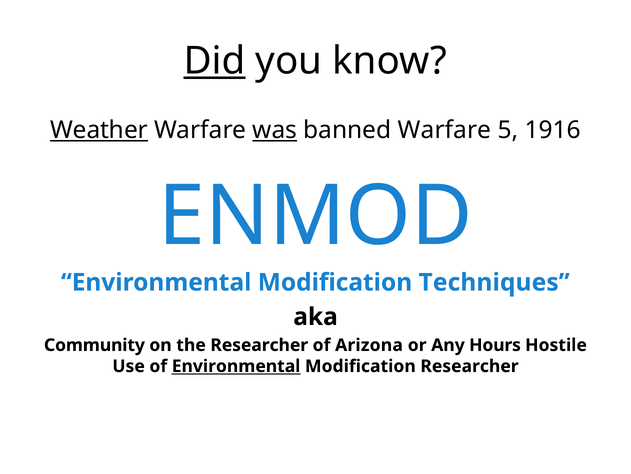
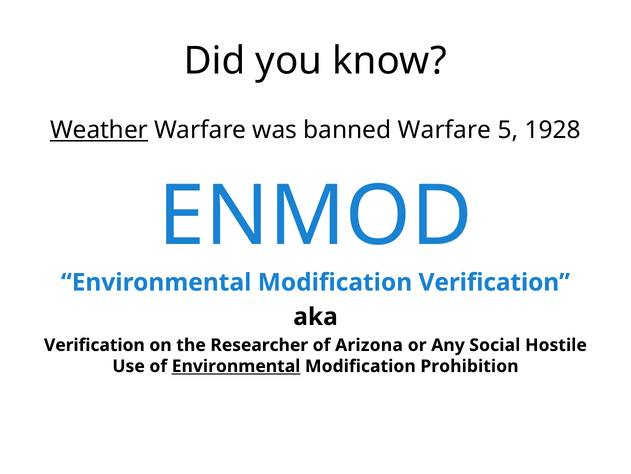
Did underline: present -> none (215, 61)
was underline: present -> none (275, 130)
1916: 1916 -> 1928 (553, 130)
Modification Techniques: Techniques -> Verification (494, 282)
Community: Community -> Verification (94, 345)
Hours: Hours -> Social (495, 345)
Modification Researcher: Researcher -> Prohibition (469, 366)
